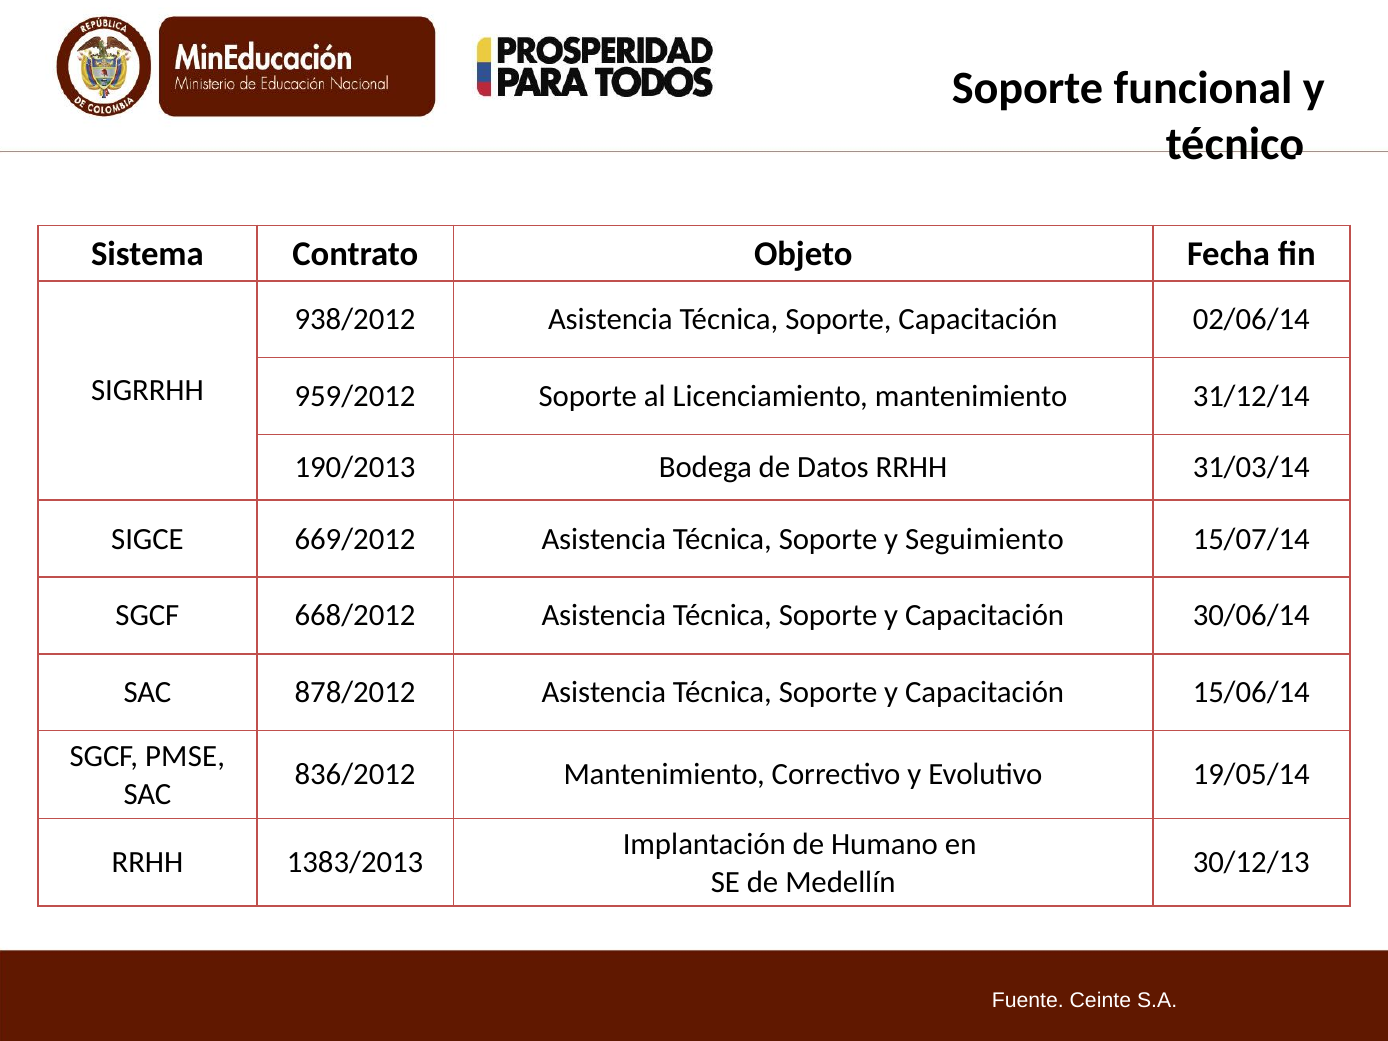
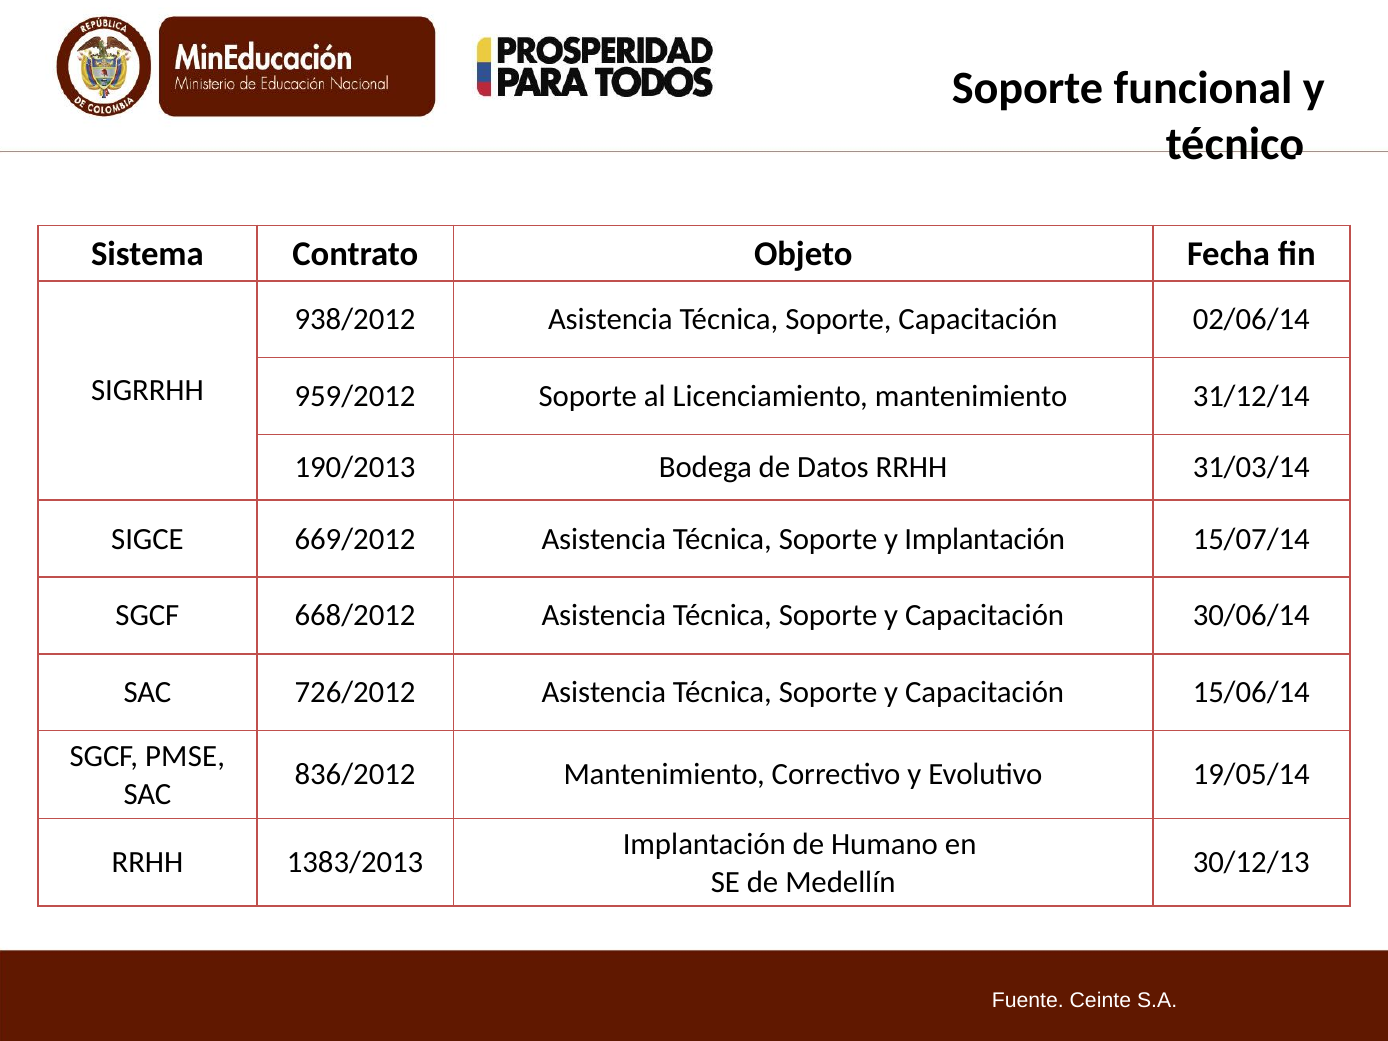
y Seguimiento: Seguimiento -> Implantación (985, 539)
878/2012: 878/2012 -> 726/2012 (355, 693)
